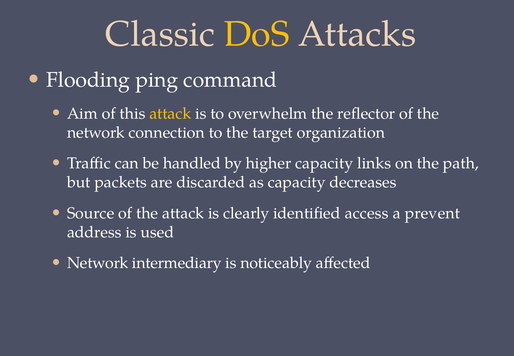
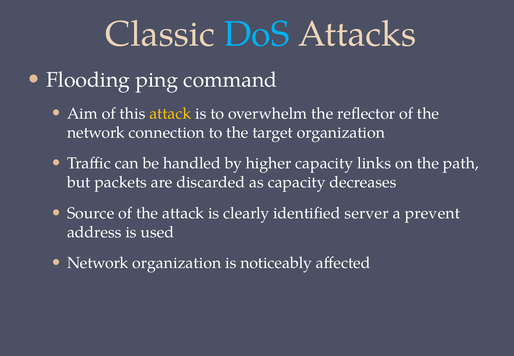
DoS colour: yellow -> light blue (257, 34)
access: access -> server (367, 213)
Network intermediary: intermediary -> organization (177, 263)
